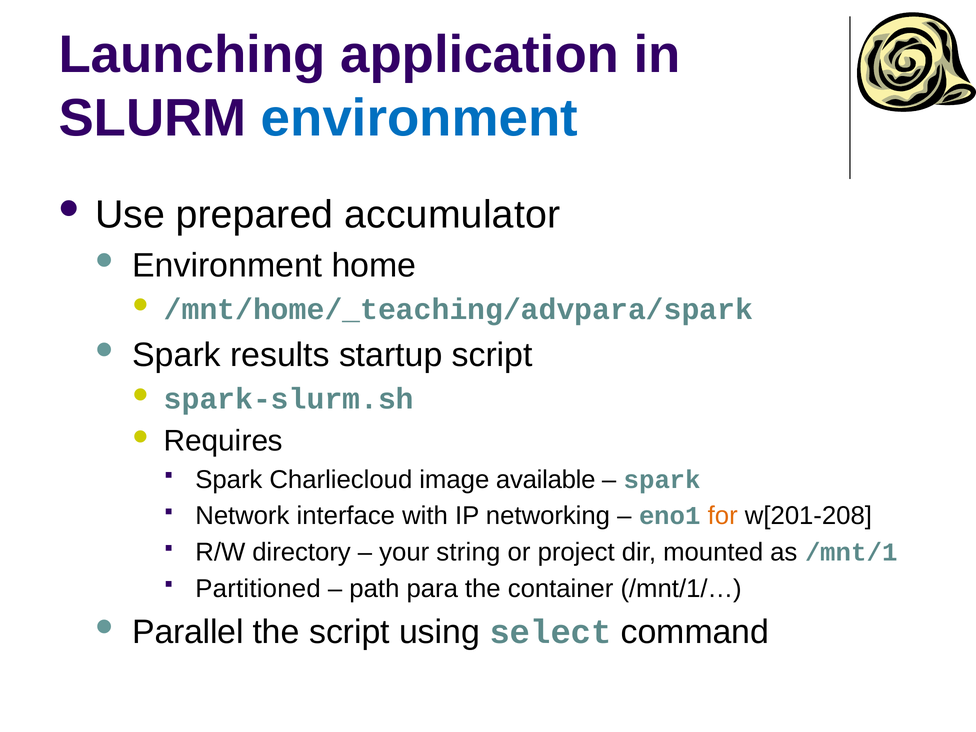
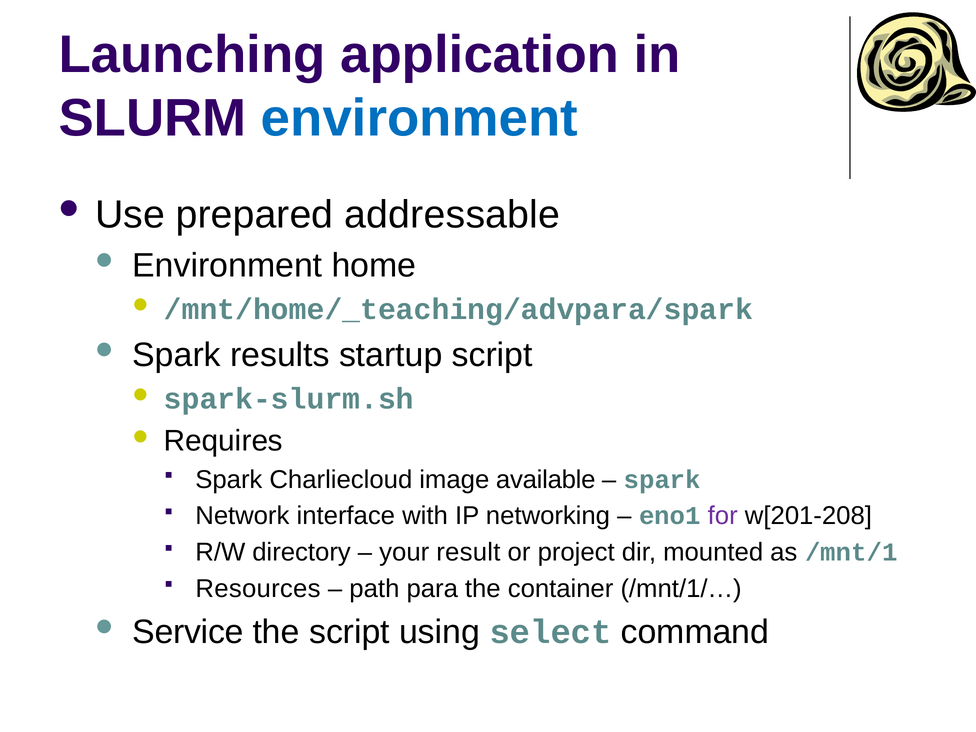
accumulator: accumulator -> addressable (452, 215)
for colour: orange -> purple (723, 516)
string: string -> result (468, 552)
Partitioned: Partitioned -> Resources (258, 589)
Parallel: Parallel -> Service (188, 632)
